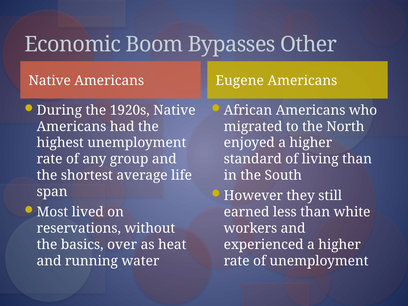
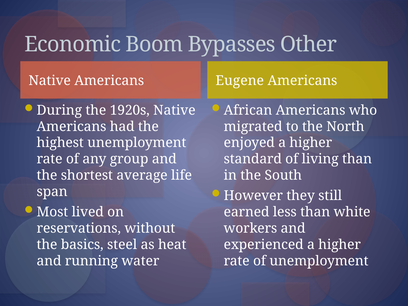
over: over -> steel (122, 245)
